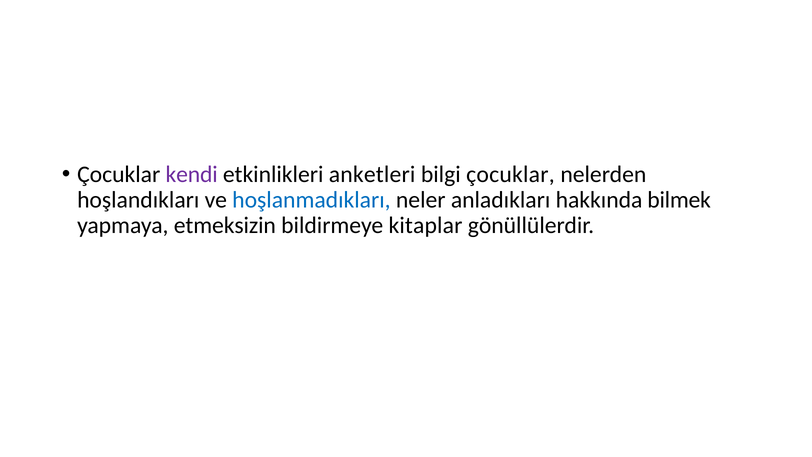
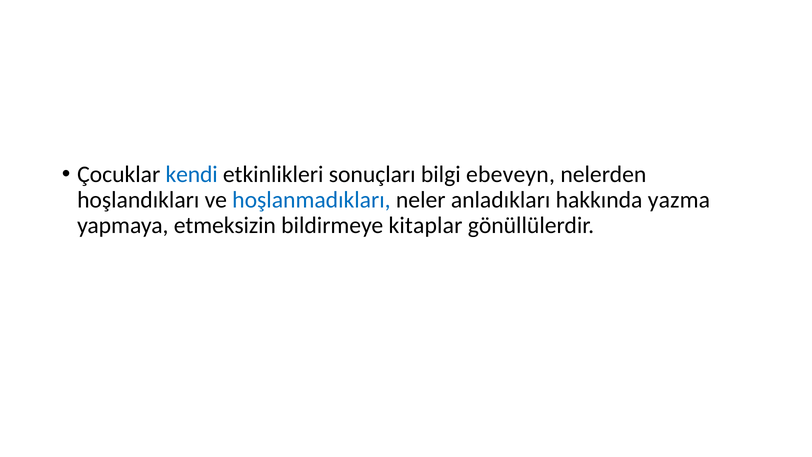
kendi colour: purple -> blue (192, 174)
anketleri: anketleri -> sonuçları (372, 174)
bilgi çocuklar: çocuklar -> ebeveyn (510, 174)
bilmek: bilmek -> yazma (679, 200)
